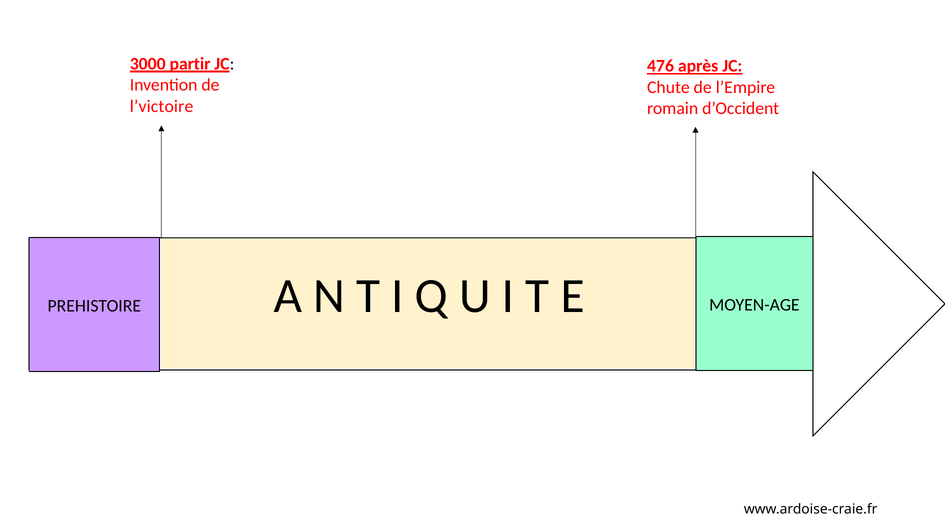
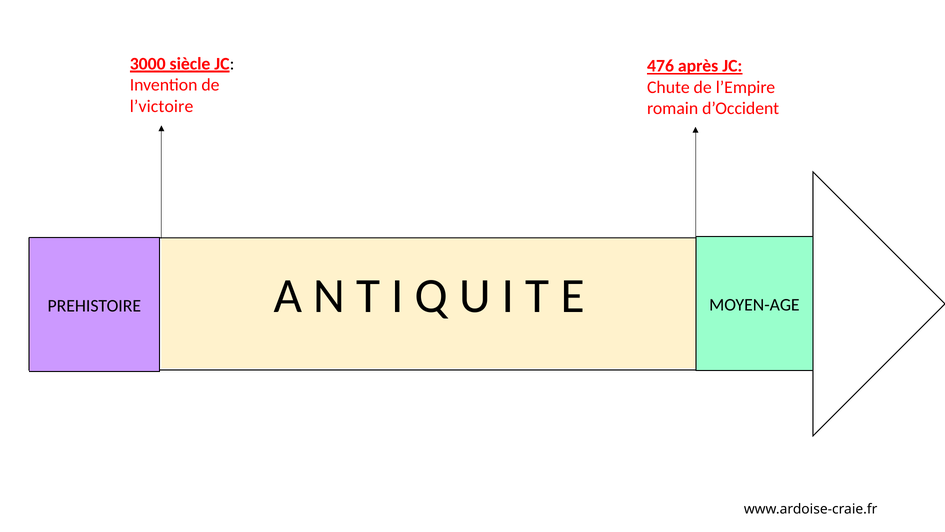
partir: partir -> siècle (190, 64)
